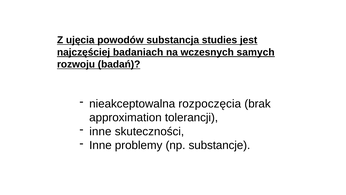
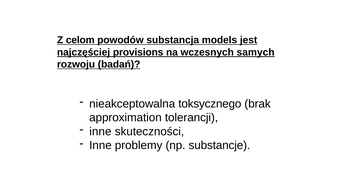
ujęcia: ujęcia -> celom (80, 40)
studies: studies -> models (219, 40)
badaniach: badaniach -> provisions (138, 52)
rozpoczęcia: rozpoczęcia -> toksycznego (210, 104)
